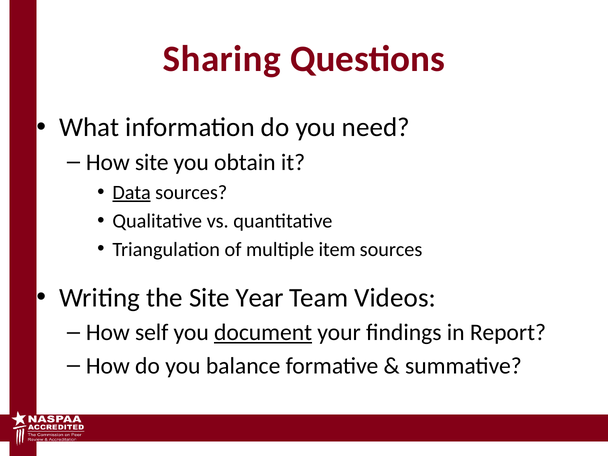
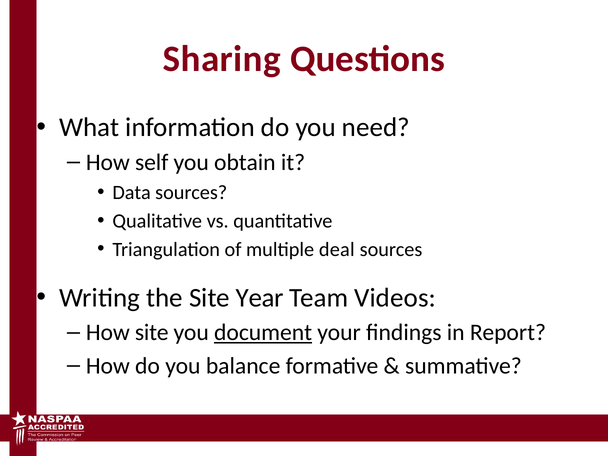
How site: site -> self (152, 162)
Data underline: present -> none (132, 193)
item: item -> deal (337, 249)
How self: self -> site (152, 333)
